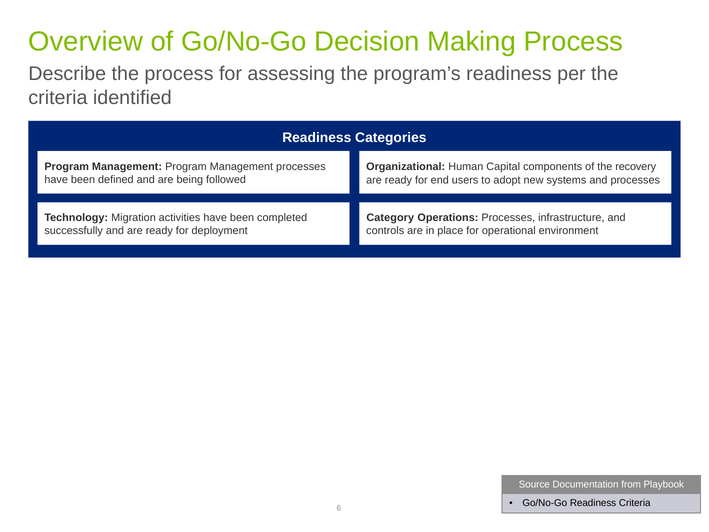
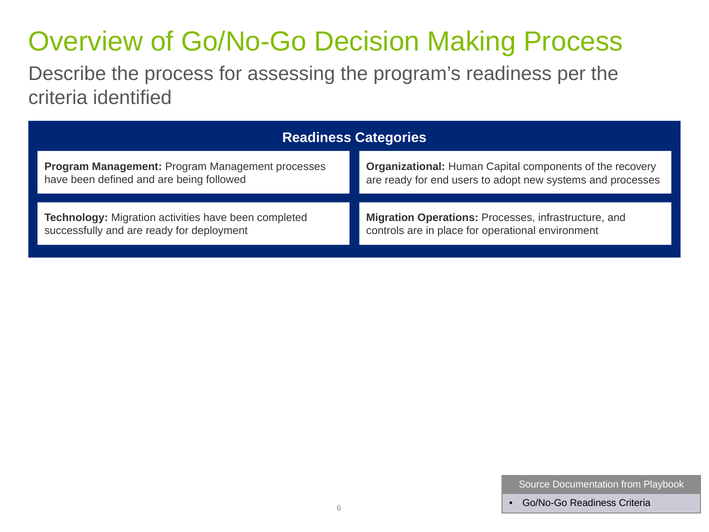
Category: Category -> Migration (390, 218)
